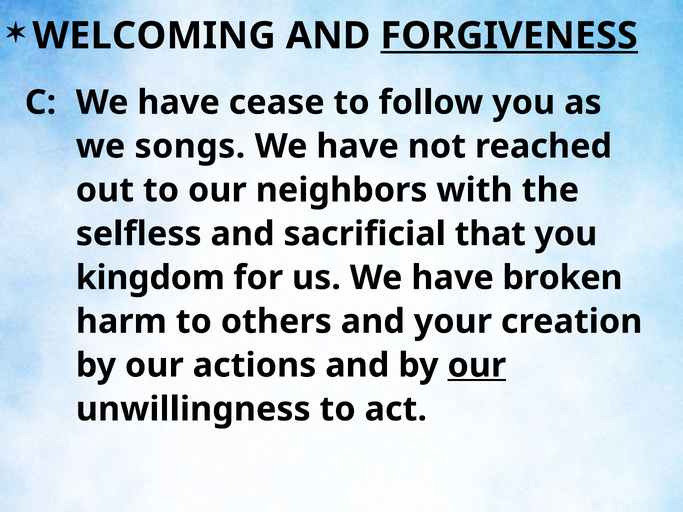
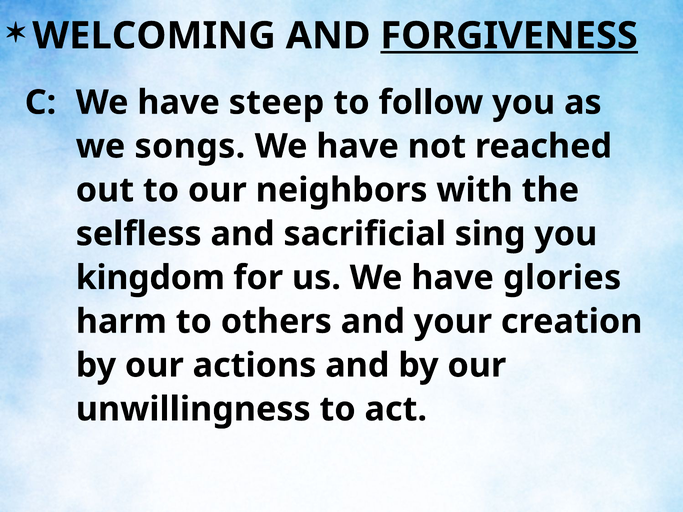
cease: cease -> steep (276, 103)
that: that -> sing (490, 234)
broken: broken -> glories (562, 278)
our underline: present -> none (477, 366)
